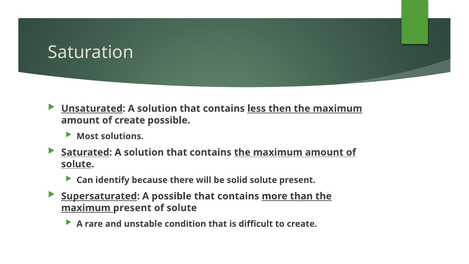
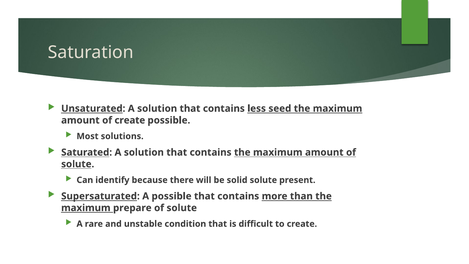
then: then -> seed (280, 108)
maximum present: present -> prepare (132, 208)
